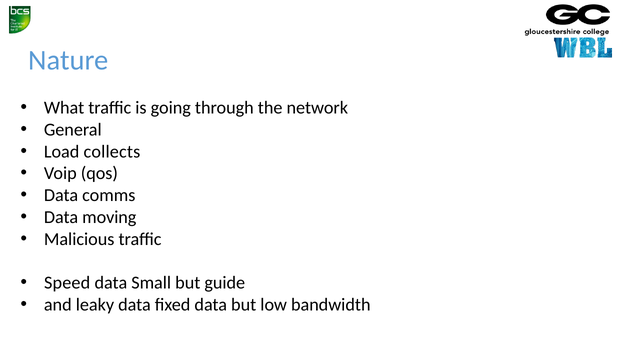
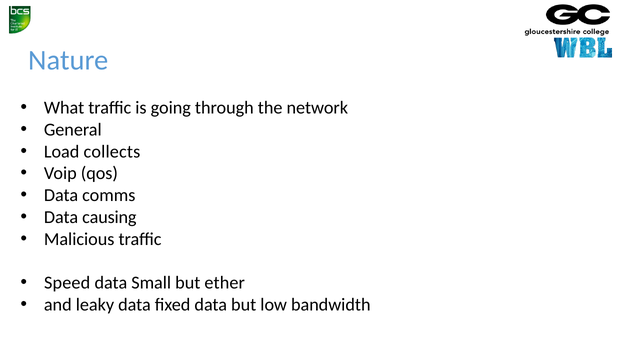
moving: moving -> causing (109, 217)
guide: guide -> ether (225, 282)
